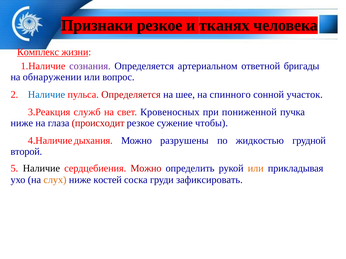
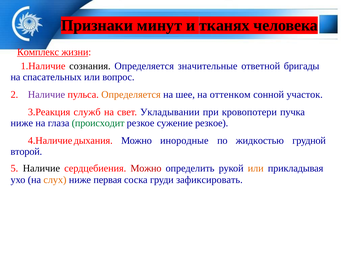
Признаки резкое: резкое -> минут (159, 26)
сознания colour: purple -> black (90, 66)
артериальном: артериальном -> значительные (208, 66)
обнаружении: обнаружении -> спасательных (52, 77)
Наличие colour: blue -> purple (46, 95)
Определяется colour: red -> orange (131, 95)
спинного: спинного -> оттенком (230, 95)
Кровеносных: Кровеносных -> Укладывании (170, 112)
пониженной: пониженной -> кровопотери (249, 112)
происходит colour: red -> green (98, 123)
сужение чтобы: чтобы -> резкое (212, 123)
разрушены: разрушены -> инородные (184, 141)
костей: костей -> первая (108, 180)
